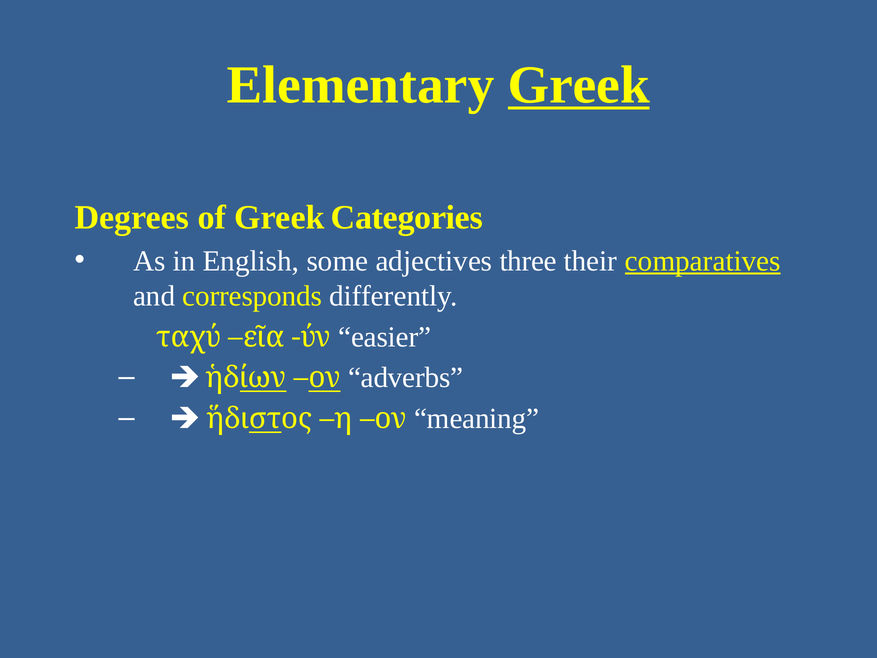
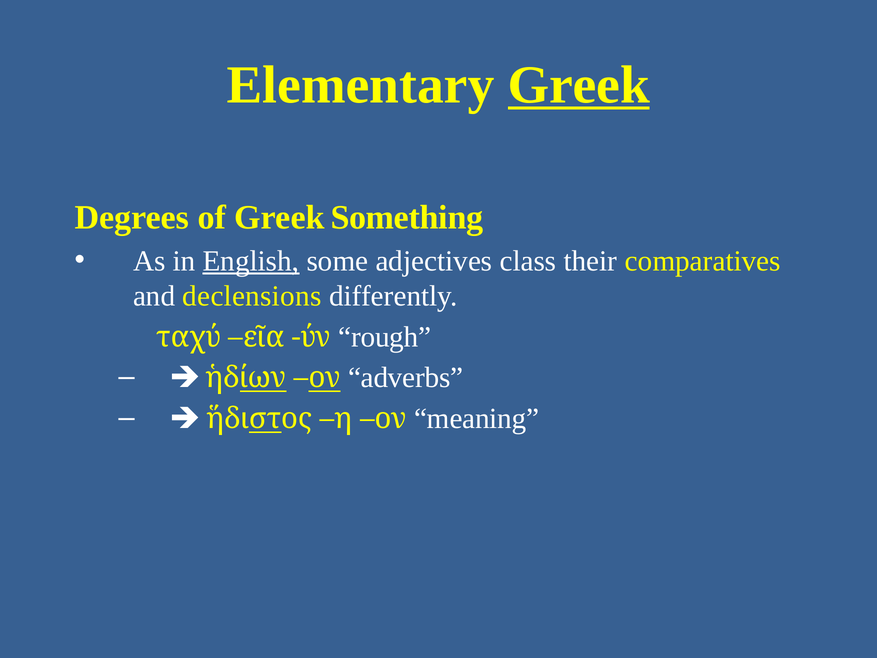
Categories: Categories -> Something (407, 217)
English underline: none -> present (251, 261)
three: three -> class (528, 261)
comparatives underline: present -> none (703, 261)
corresponds: corresponds -> declensions (252, 296)
easier: easier -> rough (385, 337)
